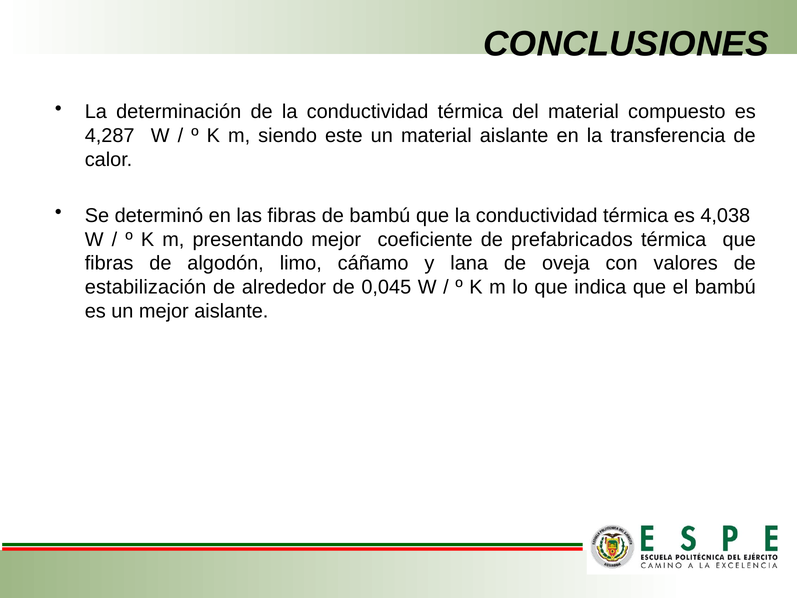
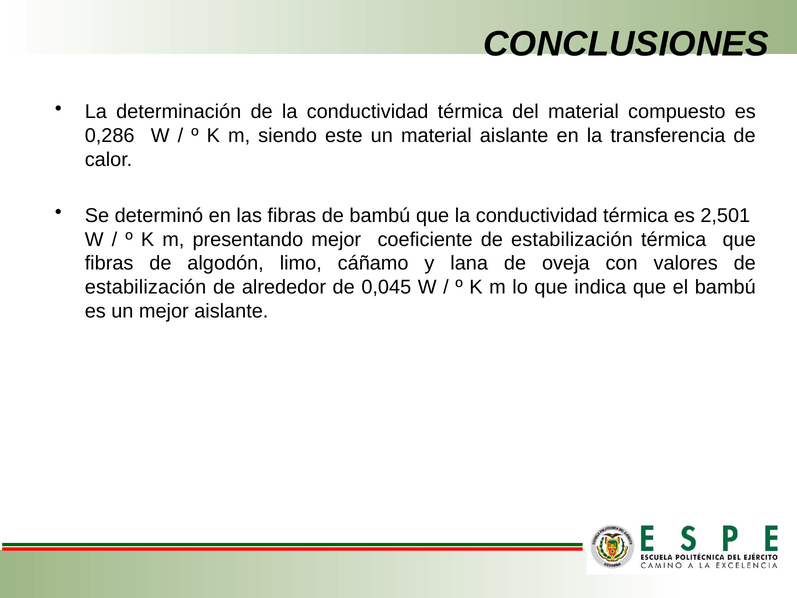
4,287: 4,287 -> 0,286 (110, 136)
4,038: 4,038 -> 2,501 (725, 215)
coeficiente de prefabricados: prefabricados -> estabilización (572, 239)
